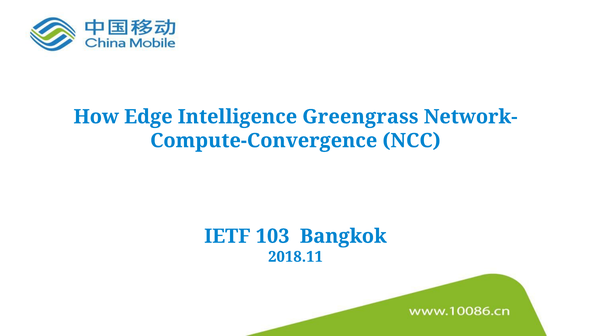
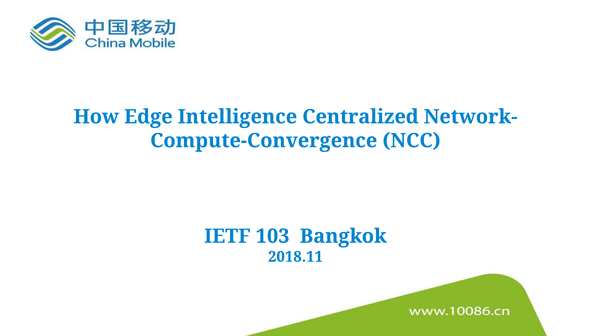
Greengrass: Greengrass -> Centralized (360, 117)
